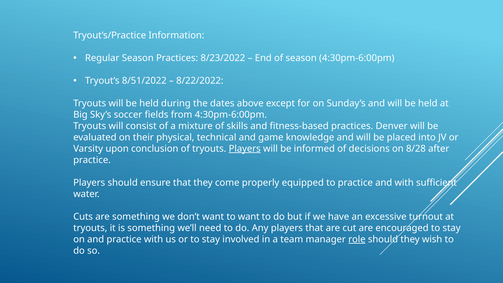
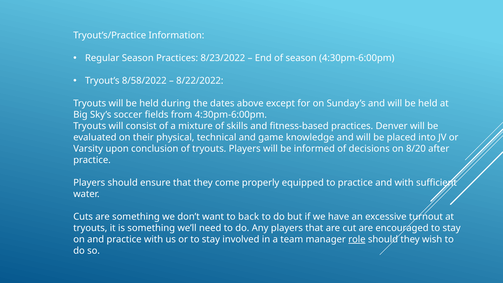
8/51/2022: 8/51/2022 -> 8/58/2022 (144, 81)
Players underline: present -> none (245, 149)
8/28: 8/28 -> 8/20 (416, 149)
to want: want -> back (249, 217)
